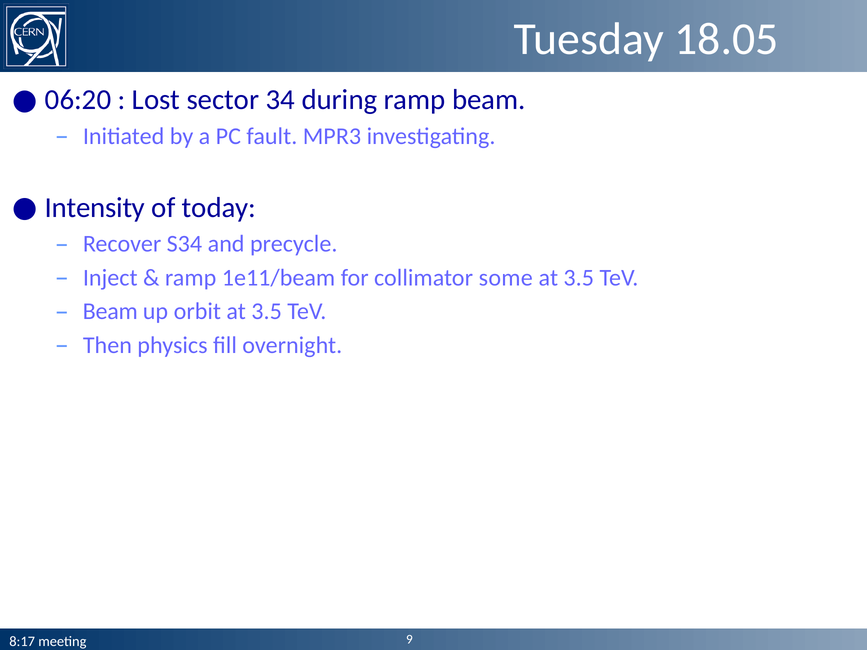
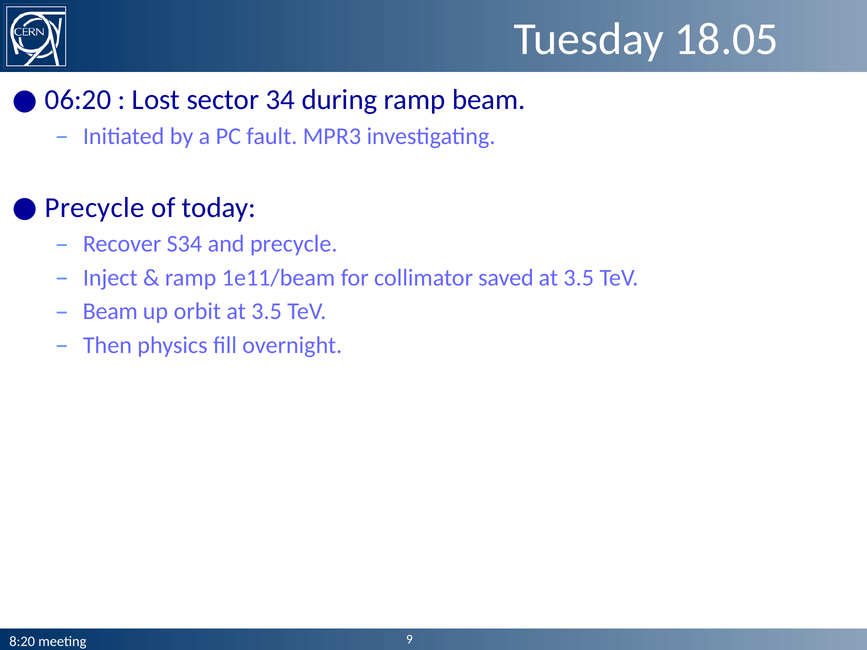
Intensity: Intensity -> Precycle (95, 208)
some: some -> saved (506, 278)
8:17: 8:17 -> 8:20 (22, 642)
